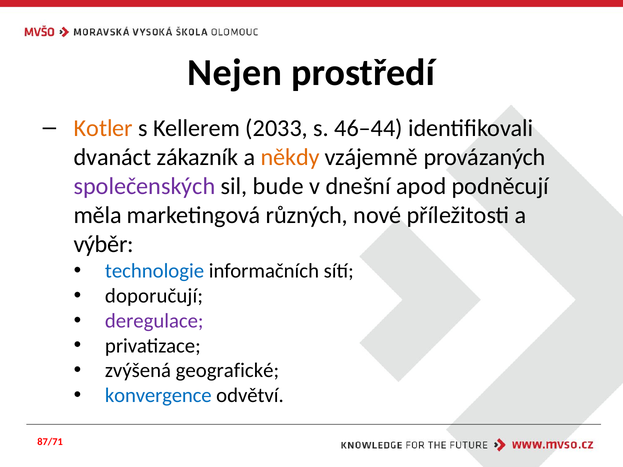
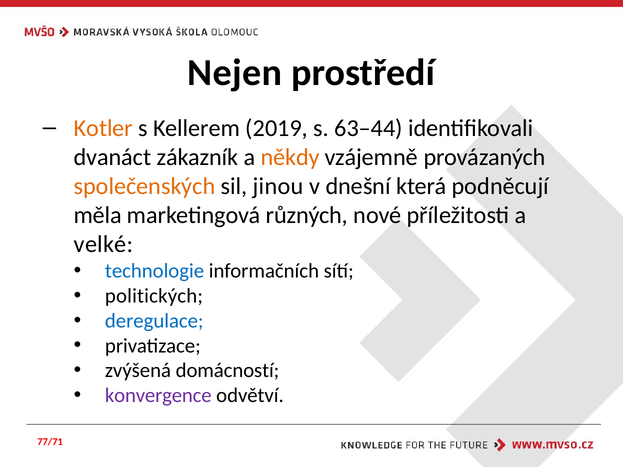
2033: 2033 -> 2019 (277, 128)
46–44: 46–44 -> 63–44 (368, 128)
společenských colour: purple -> orange (145, 186)
bude: bude -> jinou (278, 186)
apod: apod -> která (421, 186)
výběr: výběr -> velké (104, 244)
doporučují: doporučují -> politických (154, 296)
deregulace colour: purple -> blue (154, 321)
geografické: geografické -> domácností (227, 371)
konvergence colour: blue -> purple (158, 396)
87/71: 87/71 -> 77/71 (50, 442)
